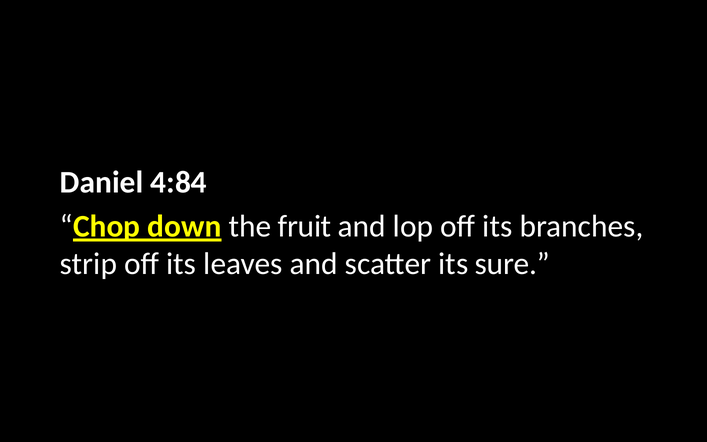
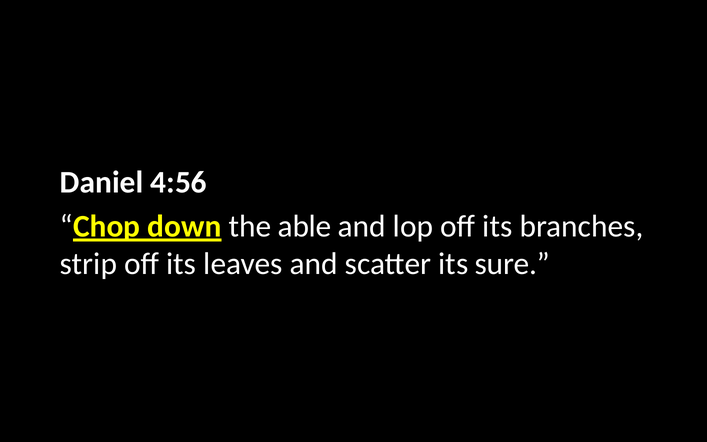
4:84: 4:84 -> 4:56 (179, 182)
fruit: fruit -> able (305, 226)
